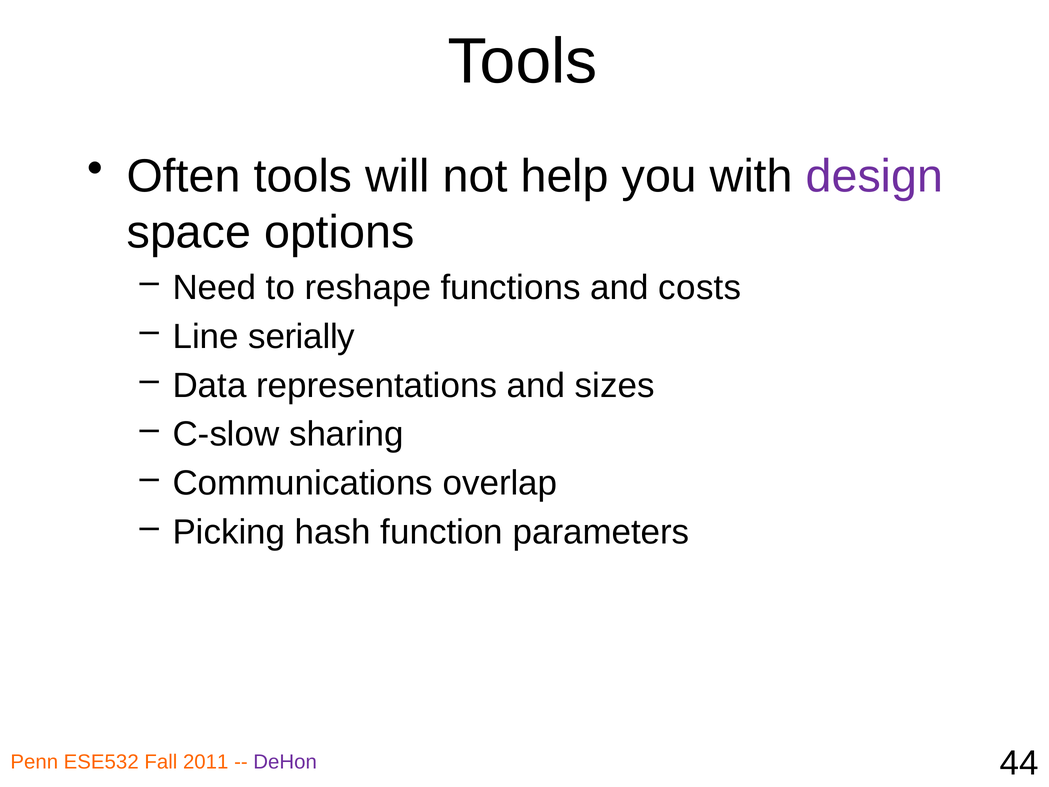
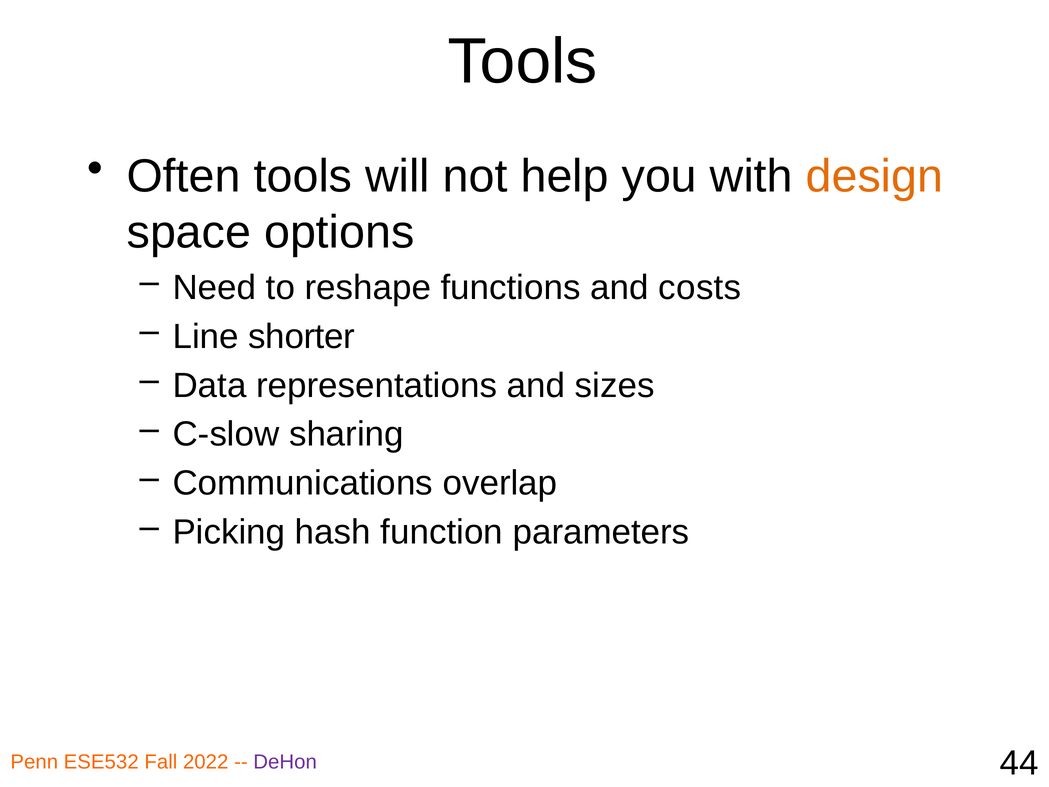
design colour: purple -> orange (874, 176)
serially: serially -> shorter (302, 336)
2011: 2011 -> 2022 (206, 762)
